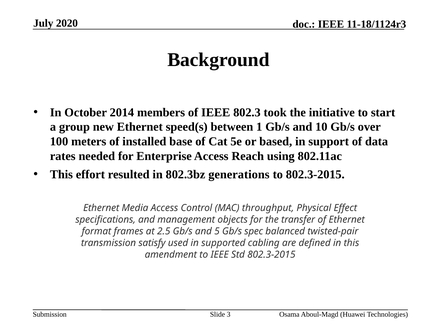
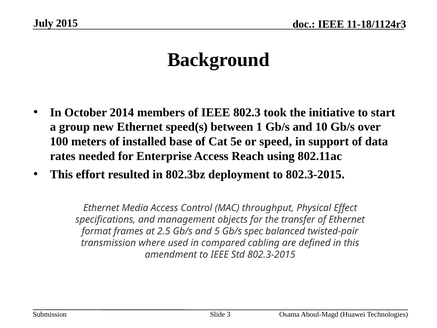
2020: 2020 -> 2015 (67, 23)
based: based -> speed (276, 141)
generations: generations -> deployment (239, 174)
satisfy: satisfy -> where (152, 243)
supported: supported -> compared (223, 243)
